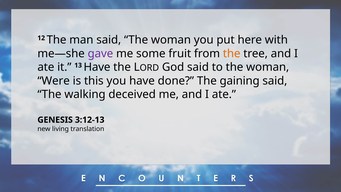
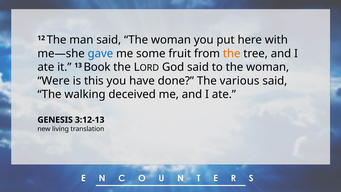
gave colour: purple -> blue (100, 53)
13 Have: Have -> Book (97, 67)
gaining: gaining -> various (240, 81)
